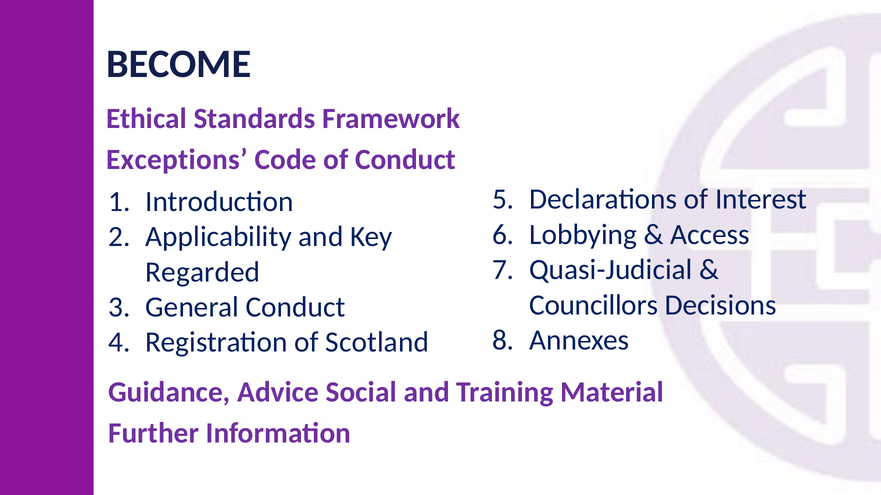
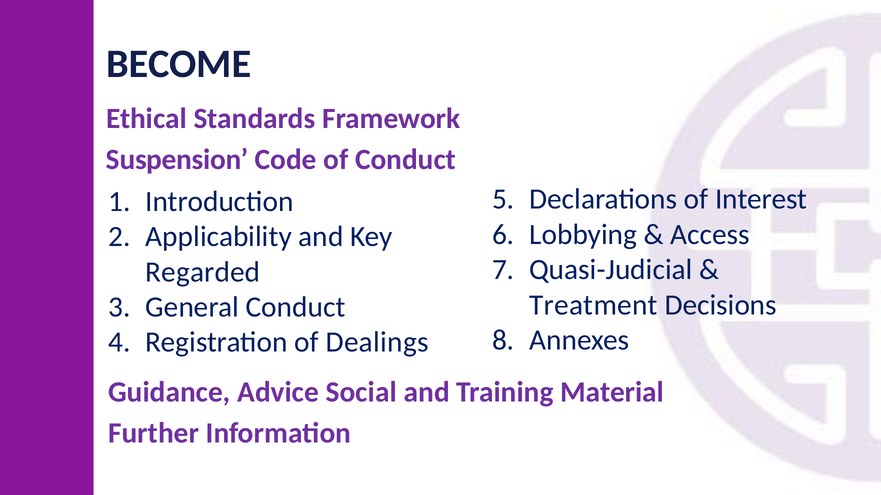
Exceptions: Exceptions -> Suspension (177, 160)
Councillors: Councillors -> Treatment (593, 305)
Scotland: Scotland -> Dealings (377, 343)
